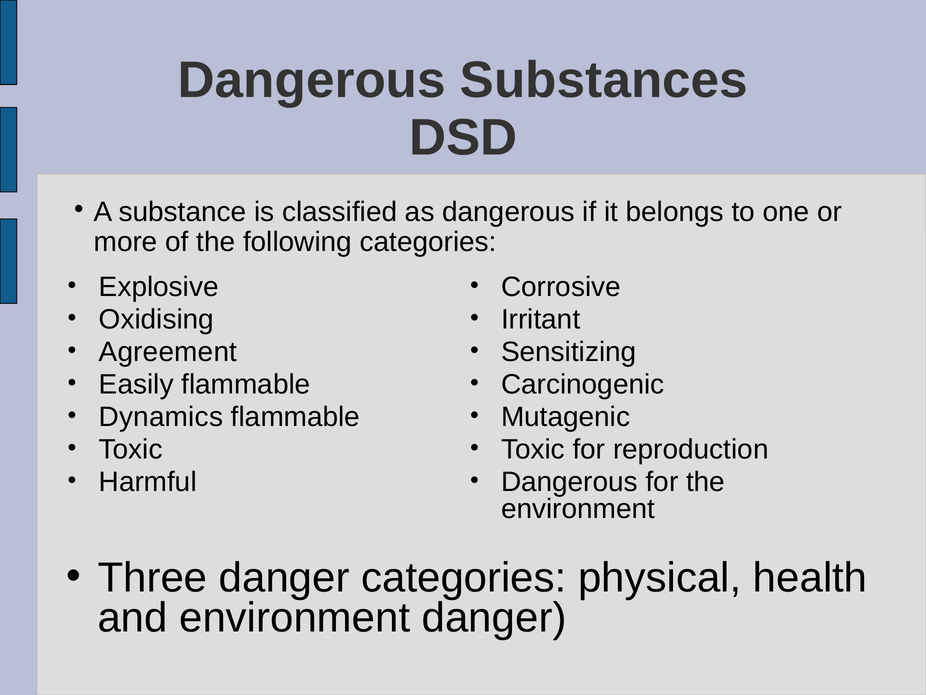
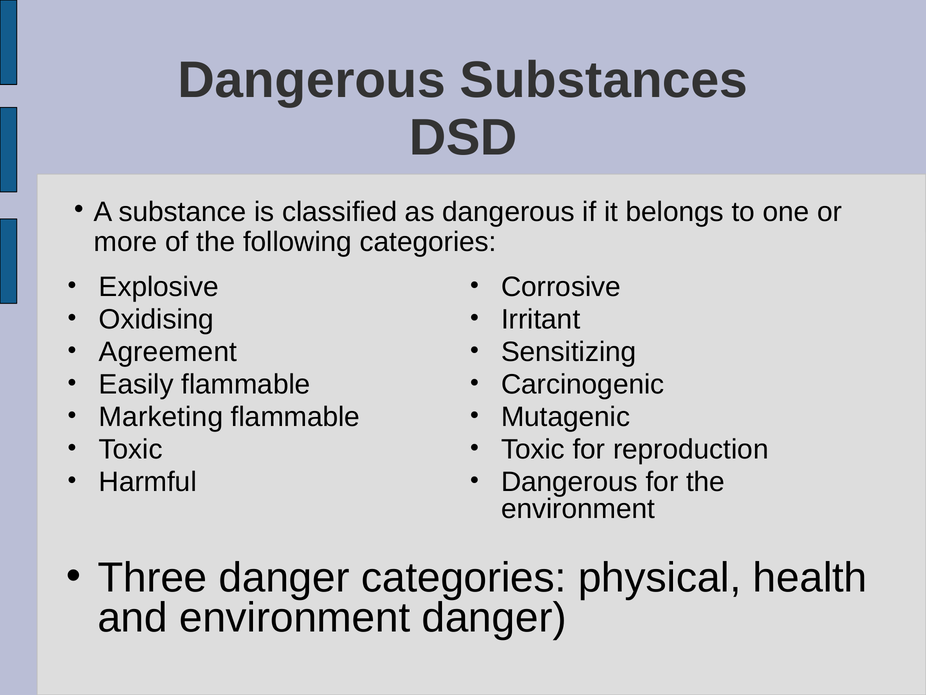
Dynamics: Dynamics -> Marketing (161, 417)
